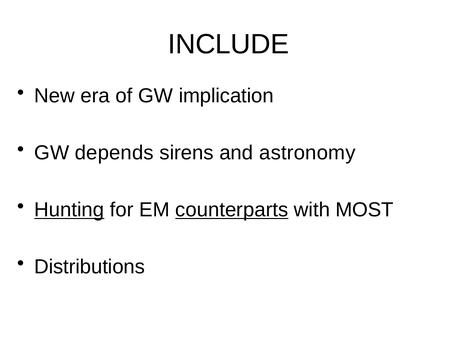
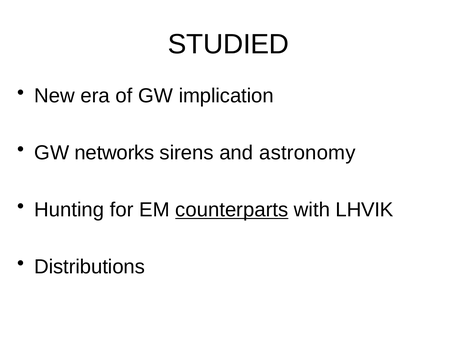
INCLUDE: INCLUDE -> STUDIED (229, 44)
depends: depends -> networks (114, 153)
Hunting underline: present -> none (69, 210)
MOST: MOST -> LHVIK (365, 210)
